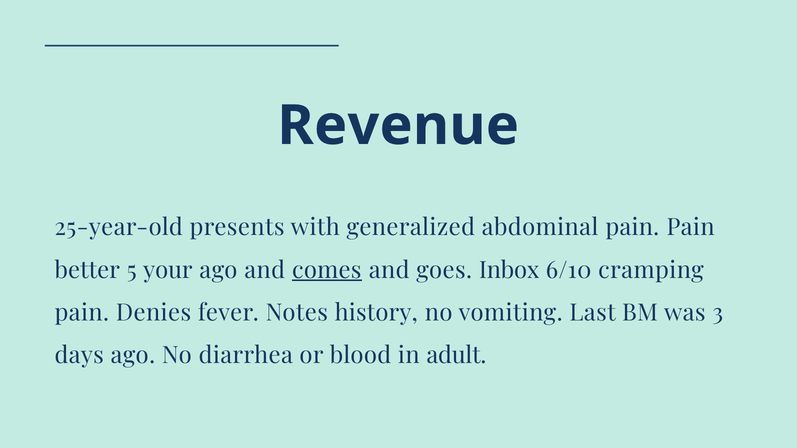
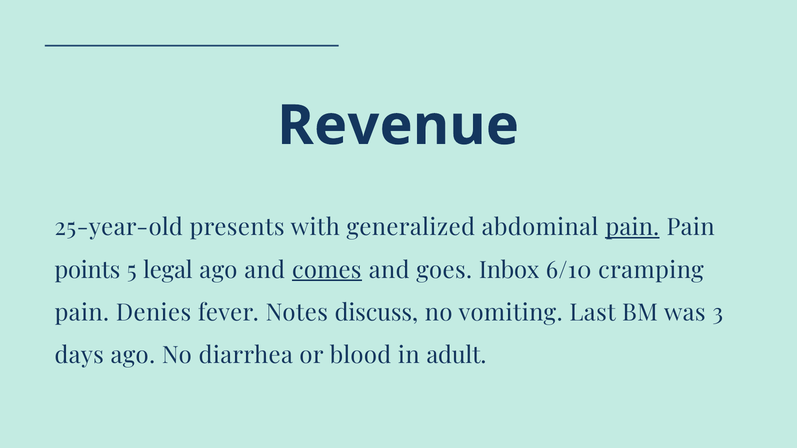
pain underline: none -> present (632, 228)
better: better -> points (87, 270)
your: your -> legal (168, 270)
history: history -> discuss (376, 313)
